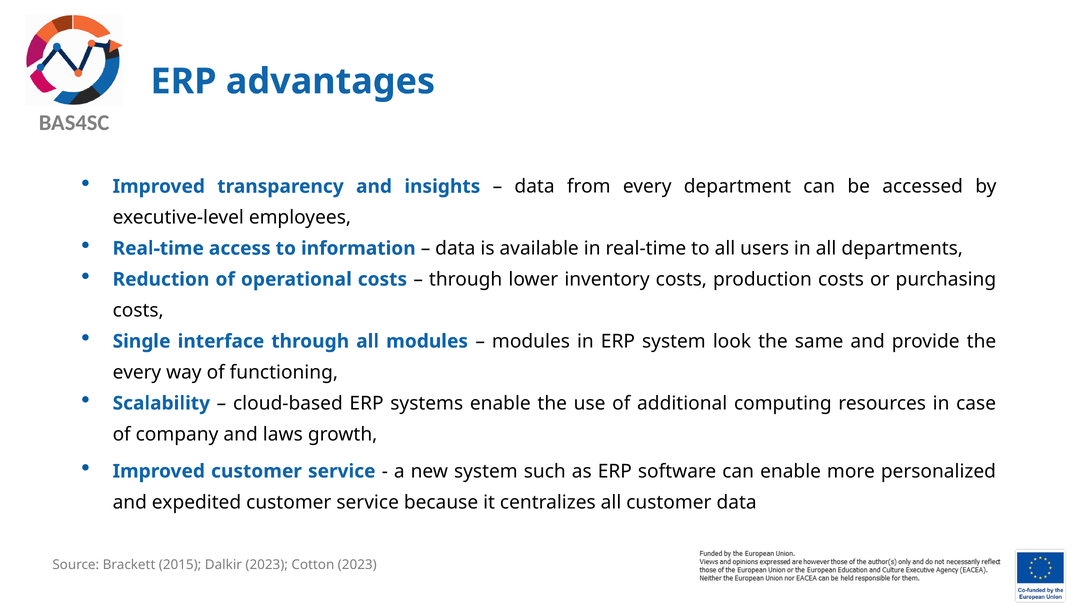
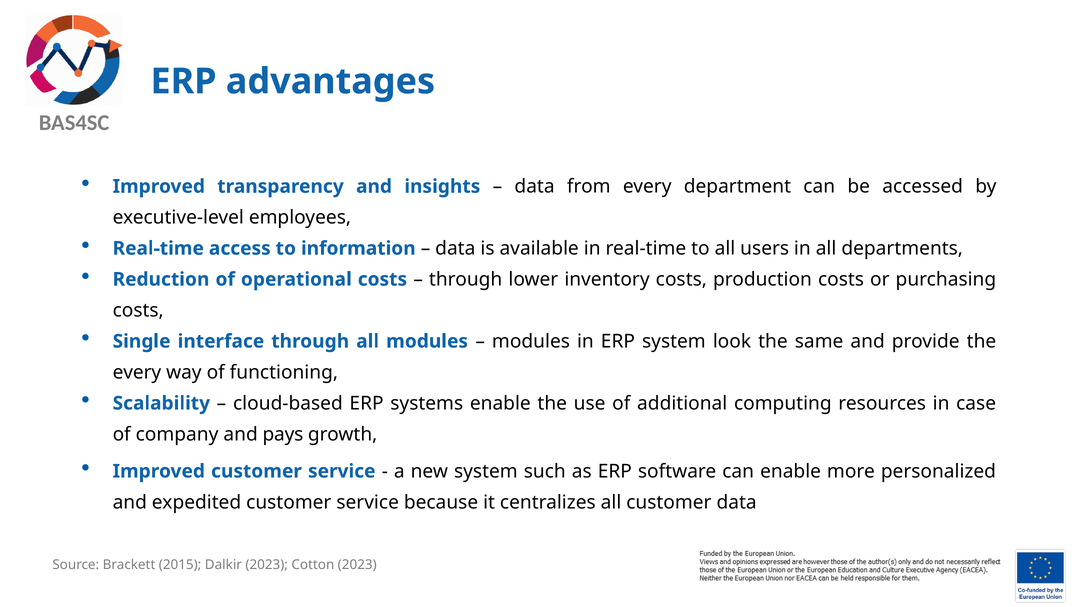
laws: laws -> pays (283, 434)
